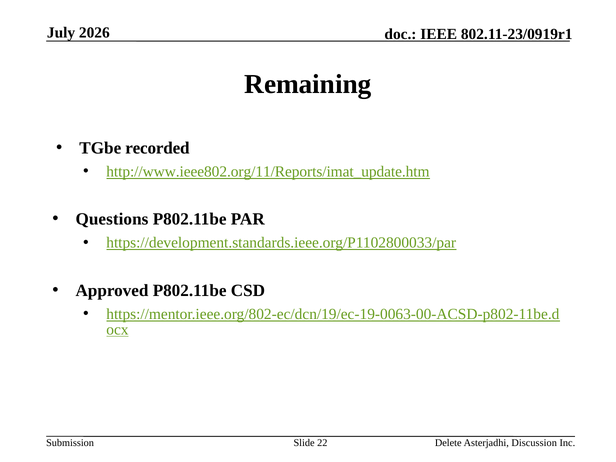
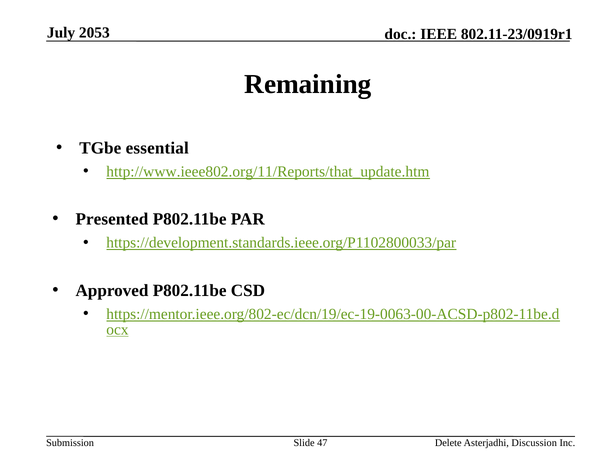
2026: 2026 -> 2053 (94, 33)
recorded: recorded -> essential (157, 148)
http://www.ieee802.org/11/Reports/imat_update.htm: http://www.ieee802.org/11/Reports/imat_update.htm -> http://www.ieee802.org/11/Reports/that_update.htm (268, 172)
Questions: Questions -> Presented (112, 219)
22: 22 -> 47 (322, 443)
